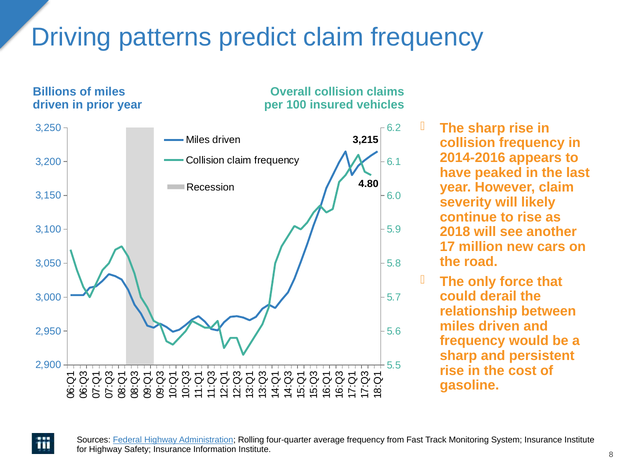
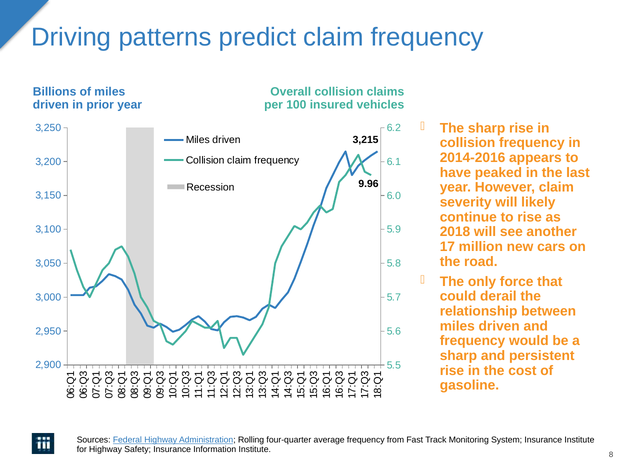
4.80: 4.80 -> 9.96 (368, 184)
